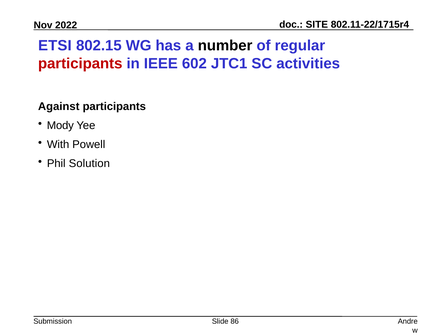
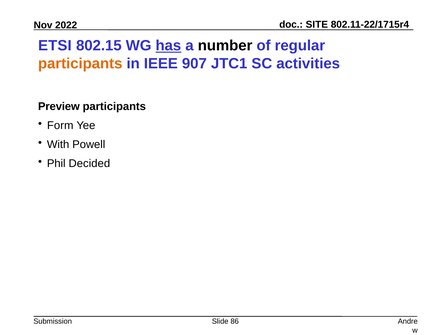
has underline: none -> present (168, 46)
participants colour: red -> orange (80, 64)
602: 602 -> 907 (194, 64)
Against: Against -> Preview (59, 107)
Mody: Mody -> Form (60, 126)
Solution: Solution -> Decided (89, 164)
